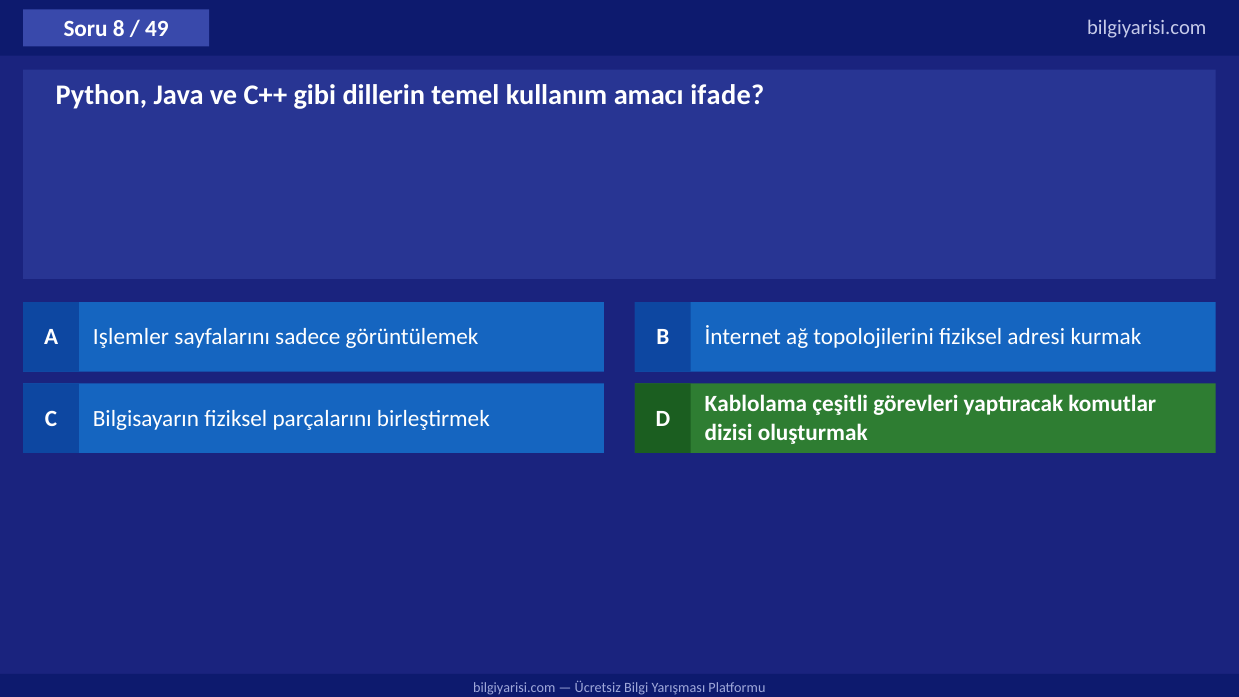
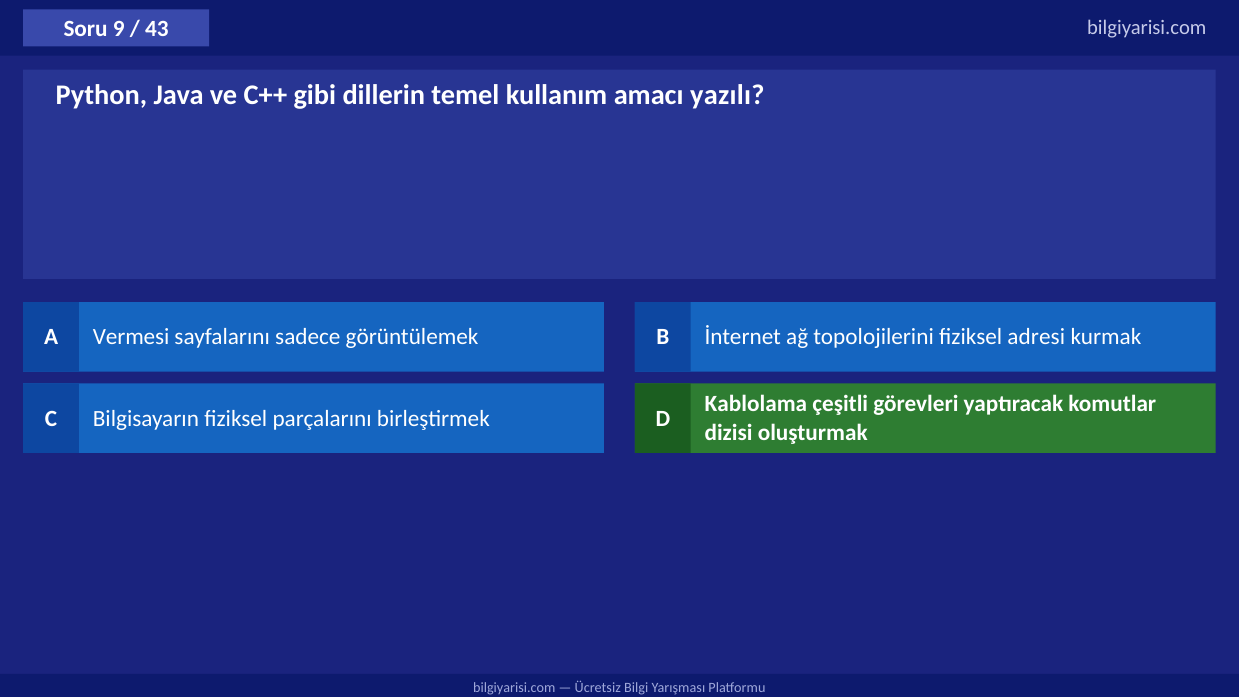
8: 8 -> 9 (119, 28)
49: 49 -> 43 (157, 28)
ifade: ifade -> yazılı (727, 95)
Işlemler: Işlemler -> Vermesi (131, 337)
